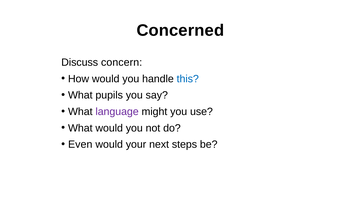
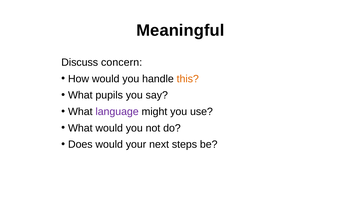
Concerned: Concerned -> Meaningful (180, 30)
this colour: blue -> orange (188, 79)
Even: Even -> Does (80, 144)
